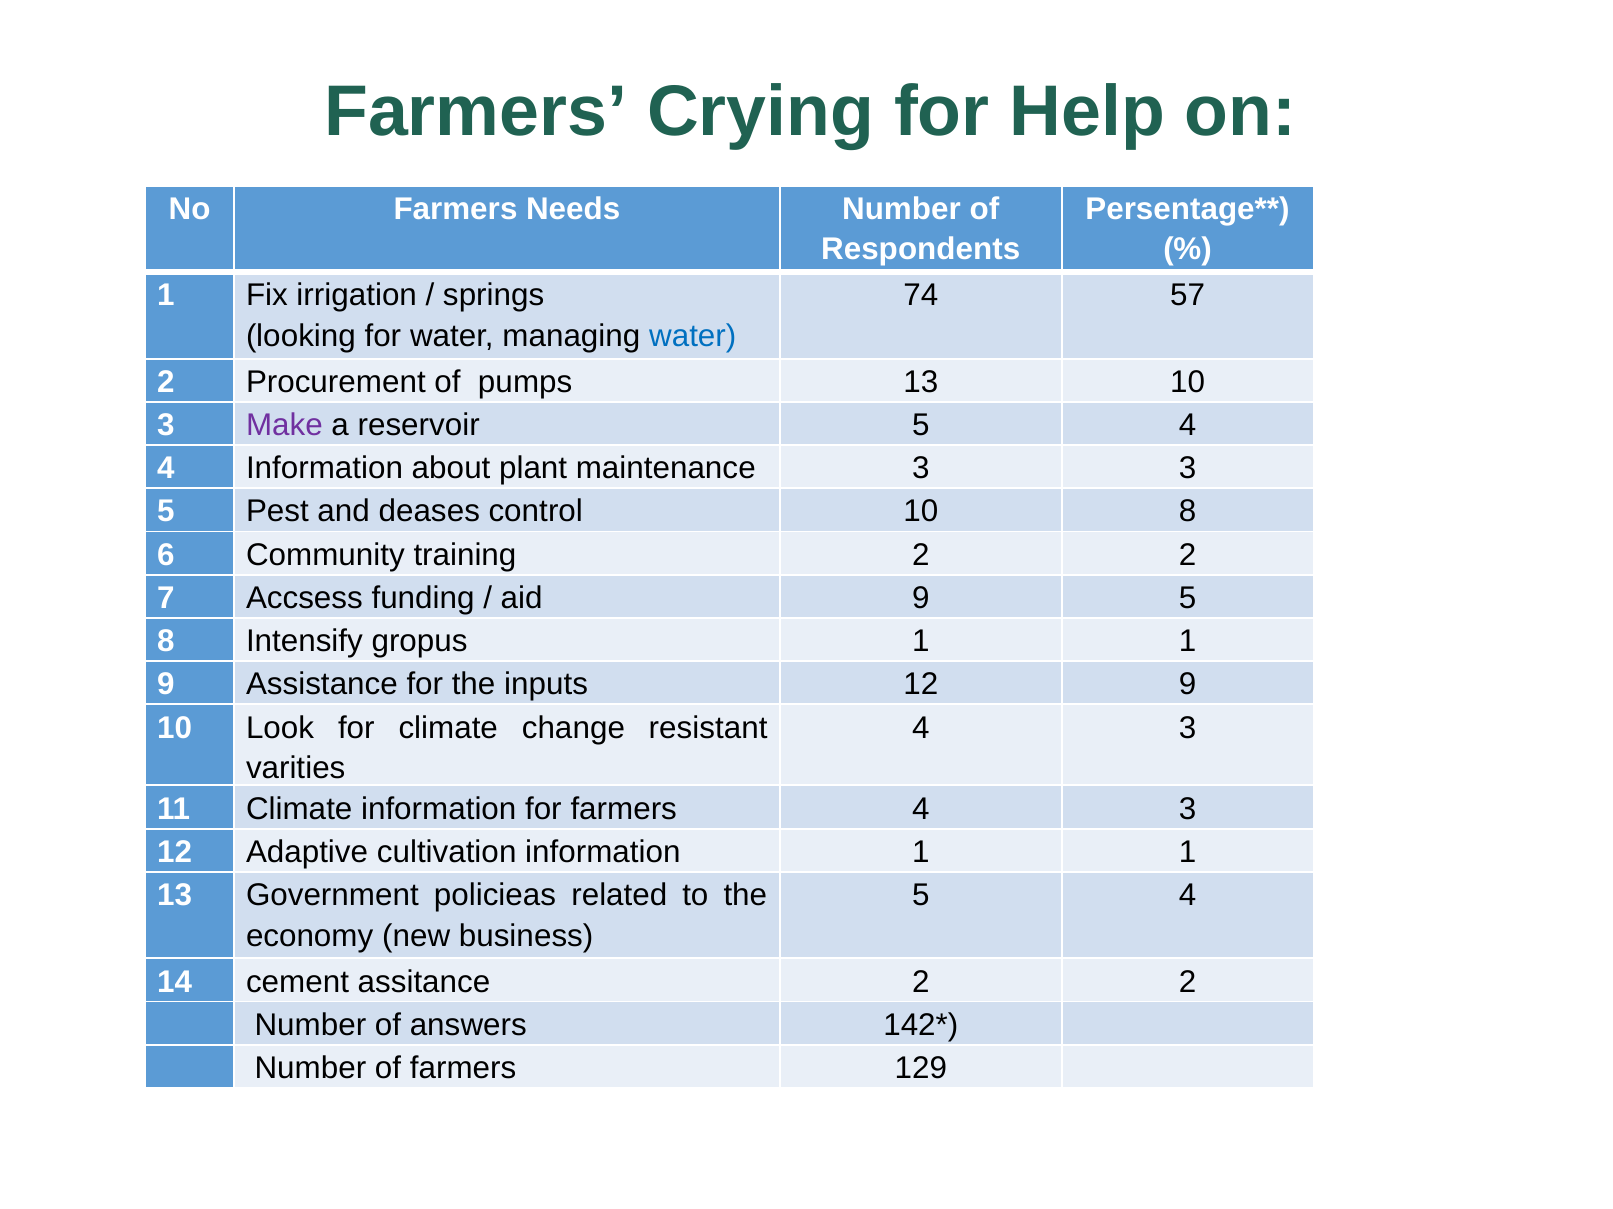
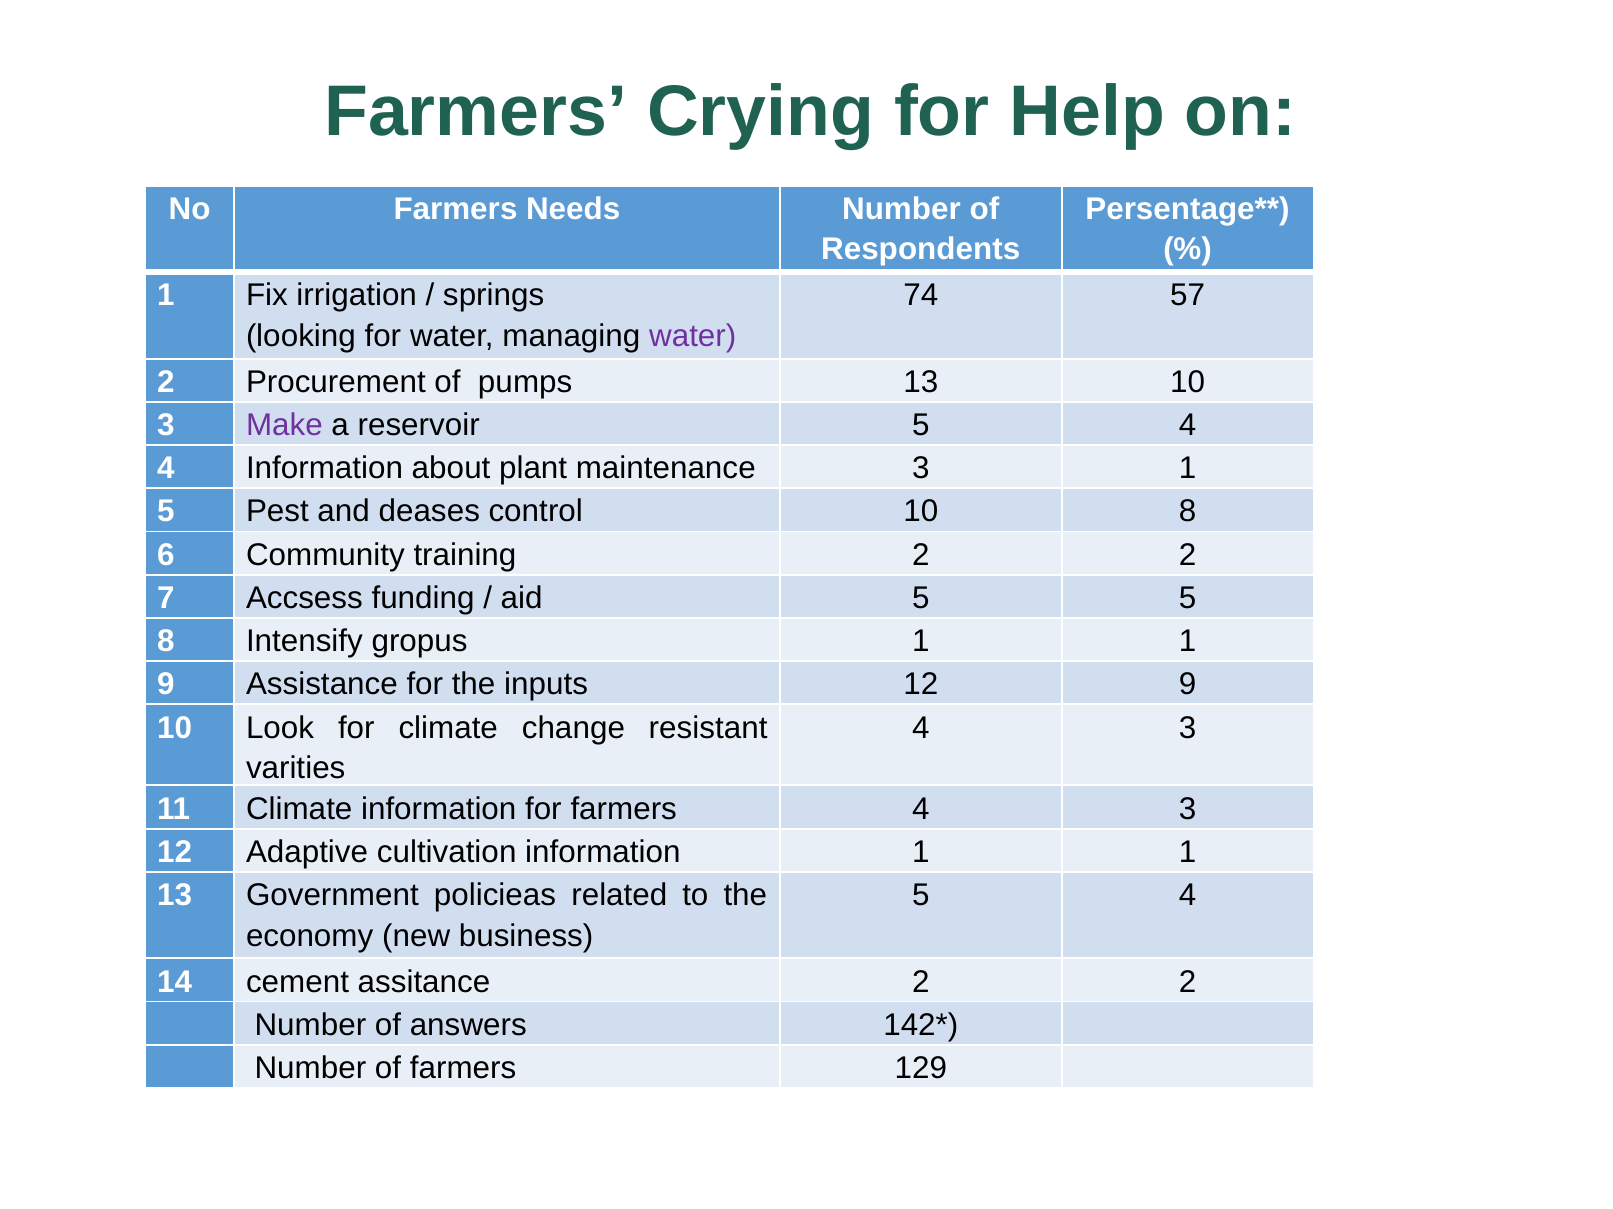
water colour: blue -> purple (693, 336)
3 3: 3 -> 1 (1188, 469)
aid 9: 9 -> 5 (921, 598)
